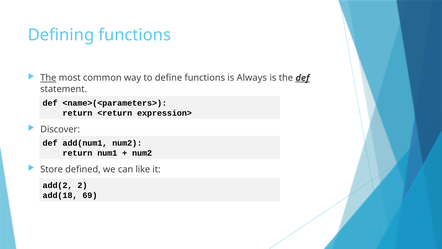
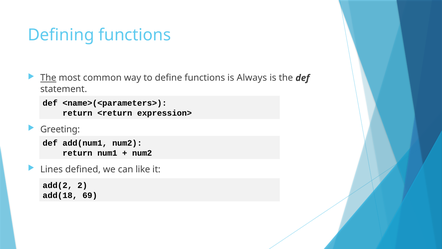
def underline: present -> none (302, 78)
Discover: Discover -> Greeting (60, 129)
Store: Store -> Lines (52, 169)
